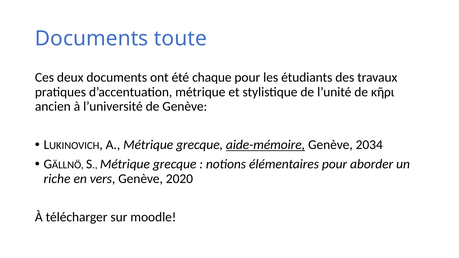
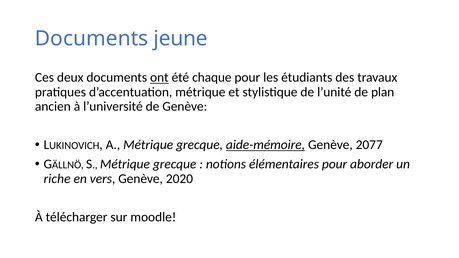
toute: toute -> jeune (181, 39)
ont underline: none -> present (159, 78)
κῆρι: κῆρι -> plan (383, 92)
2034: 2034 -> 2077 (369, 145)
